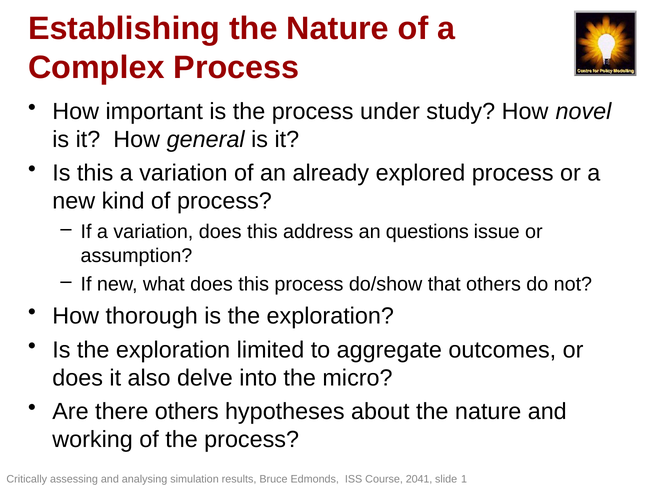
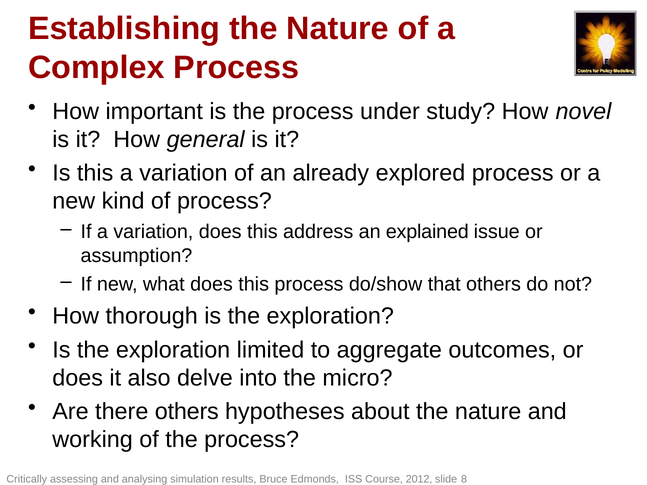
questions: questions -> explained (427, 232)
2041: 2041 -> 2012 (419, 479)
1: 1 -> 8 (464, 479)
